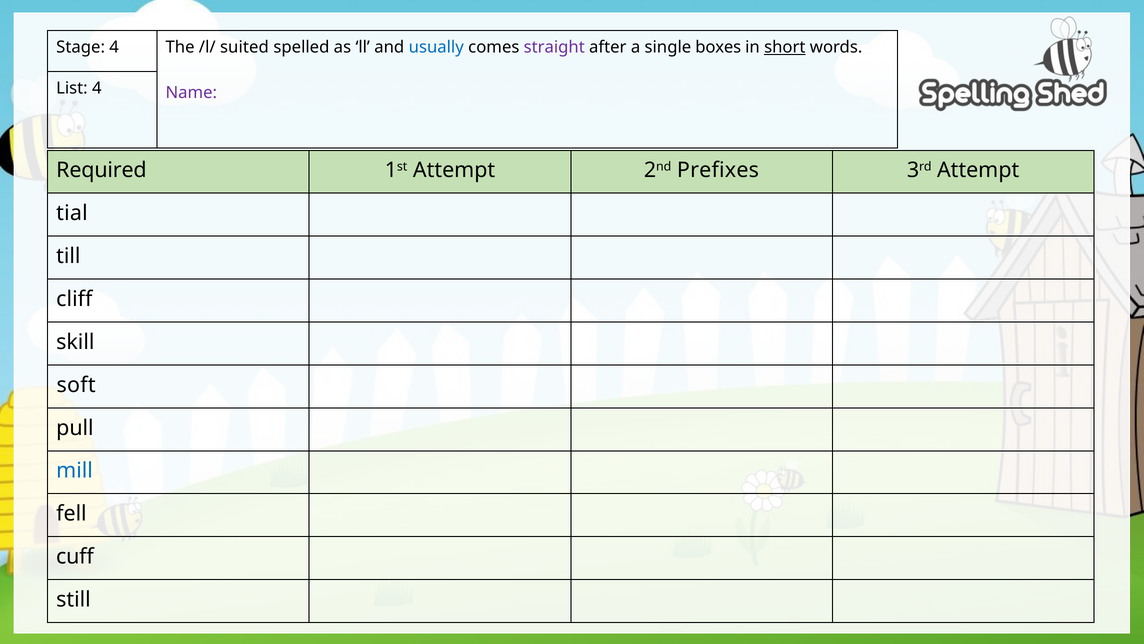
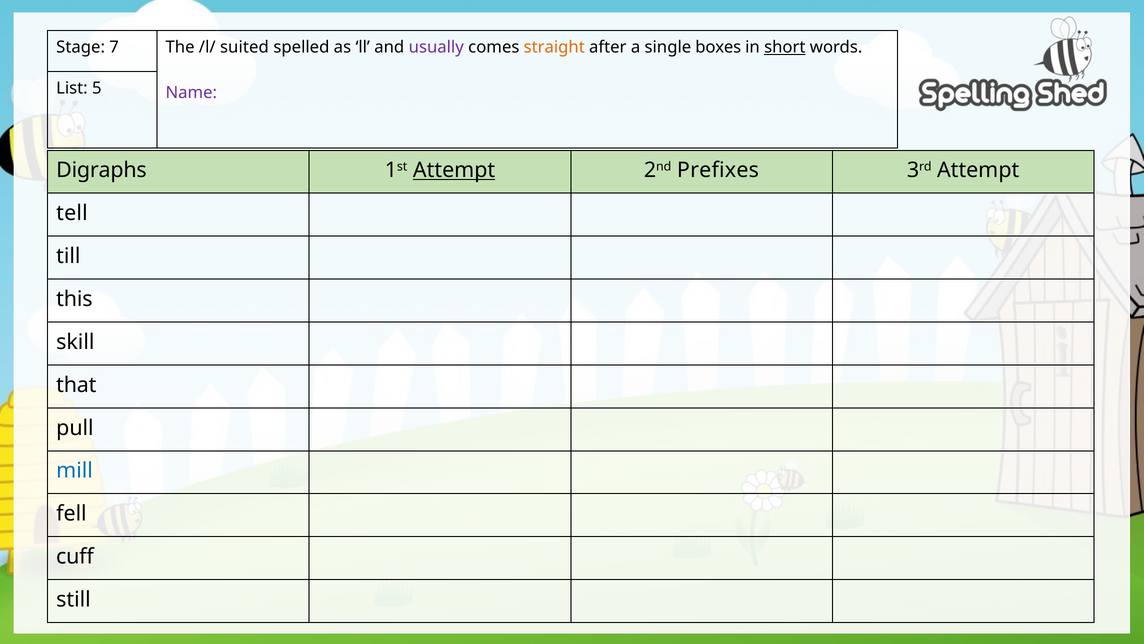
Stage 4: 4 -> 7 (114, 47)
usually colour: blue -> purple (436, 47)
straight colour: purple -> orange (554, 47)
List 4: 4 -> 5 (97, 88)
Required: Required -> Digraphs (101, 170)
Attempt underline: none -> present (454, 170)
tial: tial -> tell (72, 213)
cliff: cliff -> this (74, 299)
soft: soft -> that (76, 385)
